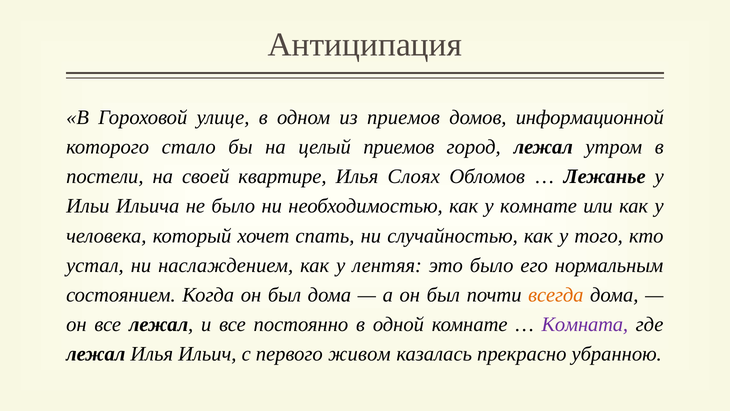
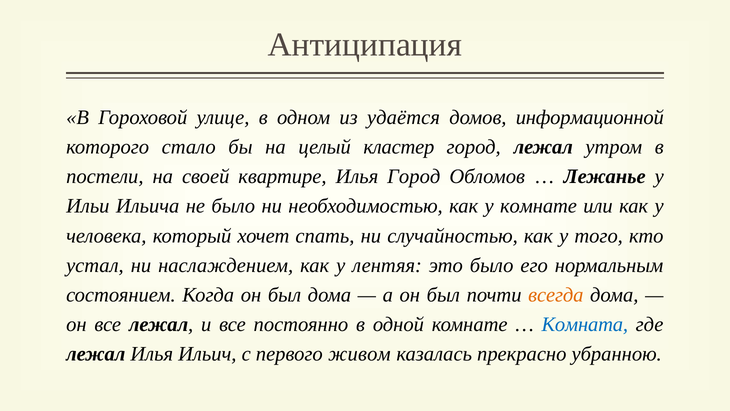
из приемов: приемов -> удаётся (403, 117)
целый приемов: приемов -> кластер (399, 147)
Илья Слоях: Слоях -> Город (414, 176)
Комната colour: purple -> blue (585, 324)
